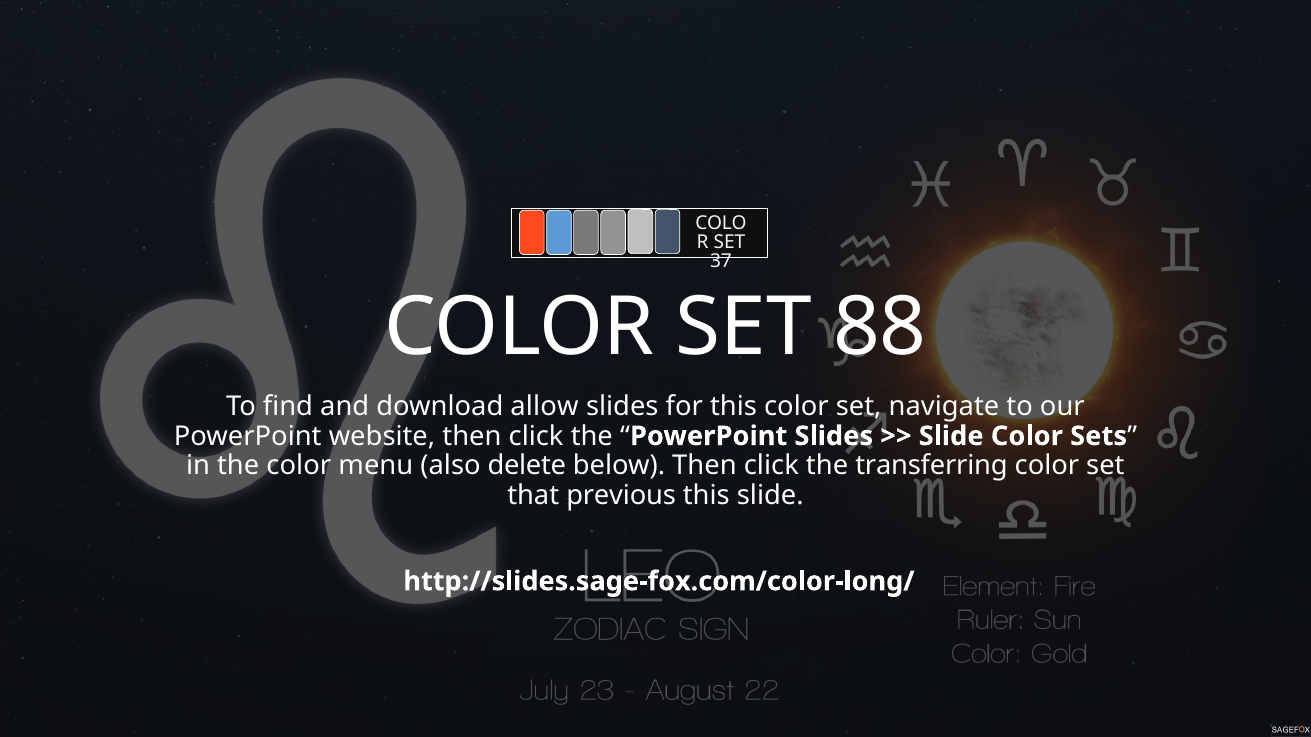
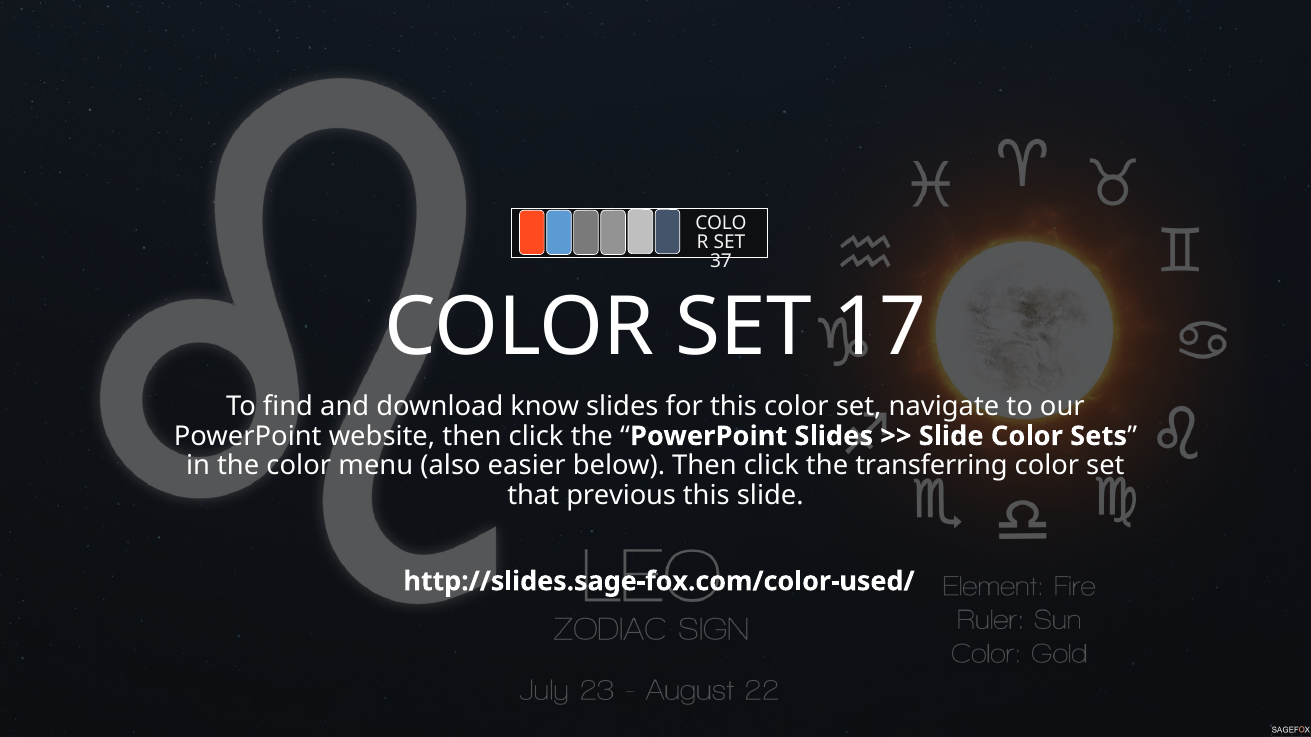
88: 88 -> 17 (880, 328)
allow: allow -> know (545, 407)
delete: delete -> easier (527, 466)
http://slides.sage-fox.com/color-long/: http://slides.sage-fox.com/color-long/ -> http://slides.sage-fox.com/color-used/ (659, 582)
